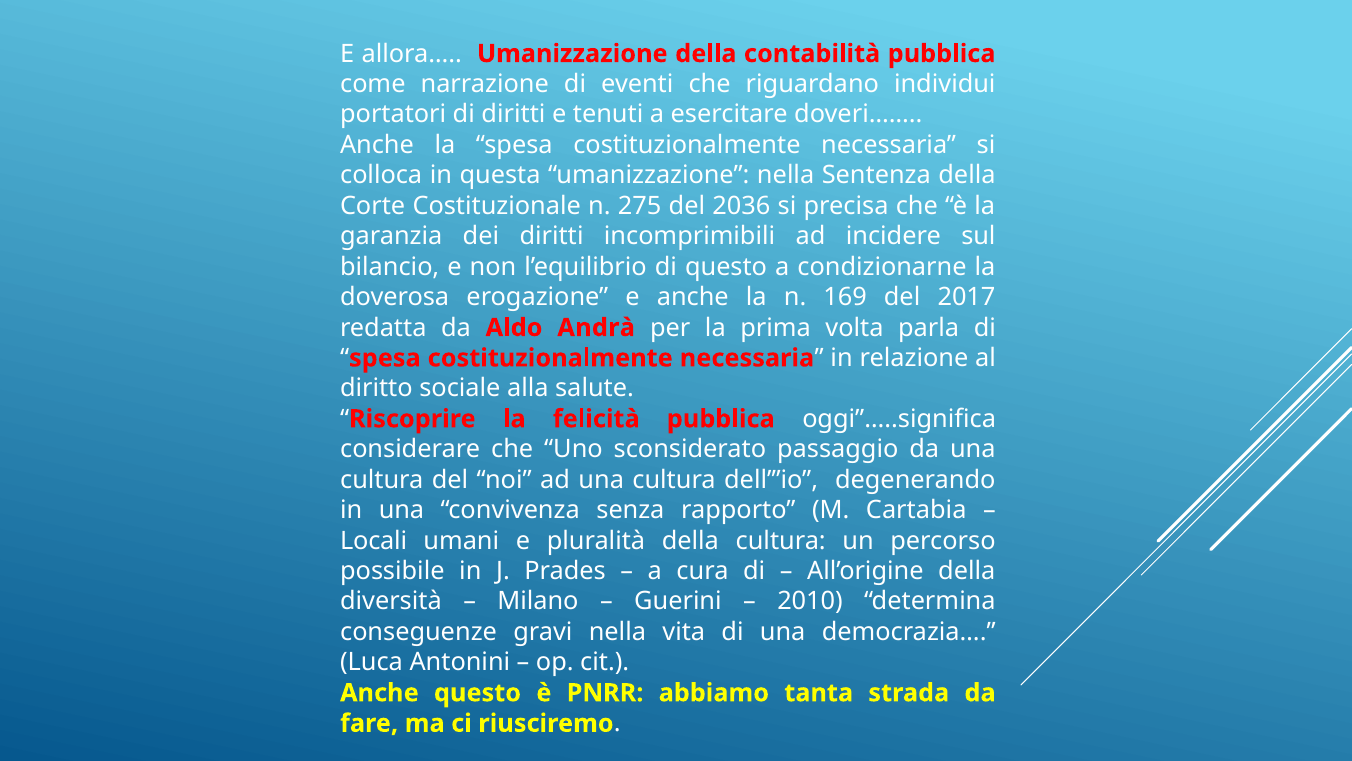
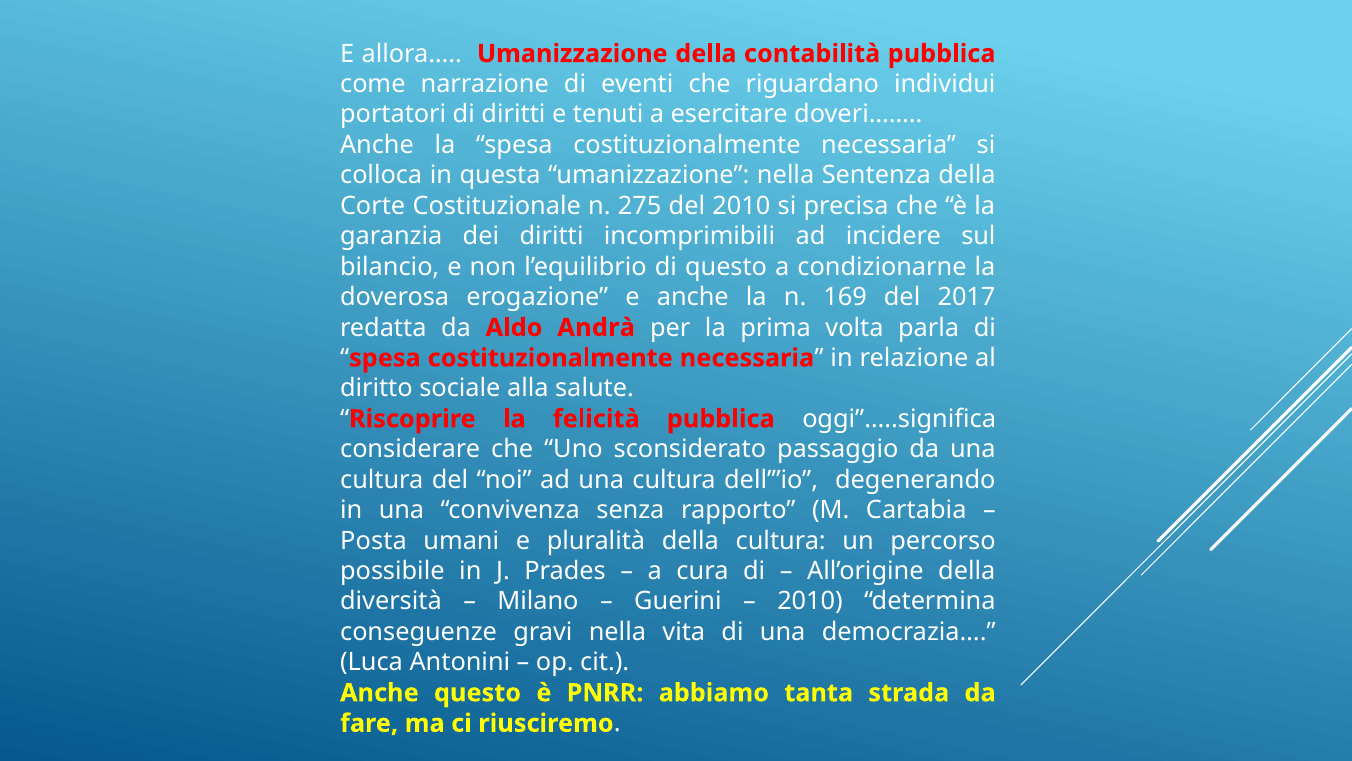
del 2036: 2036 -> 2010 (741, 206)
Locali: Locali -> Posta (373, 540)
